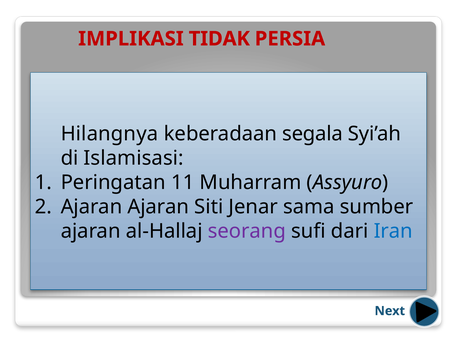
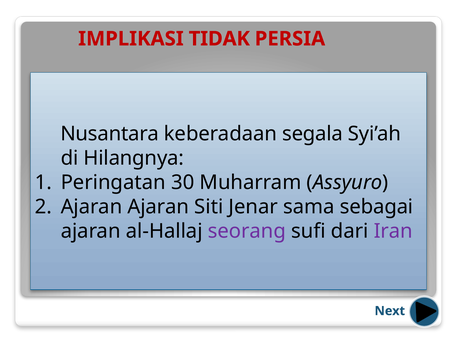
Hilangnya: Hilangnya -> Nusantara (110, 134)
Islamisasi: Islamisasi -> Hilangnya (134, 158)
11: 11 -> 30 (183, 182)
sumber: sumber -> sebagai (377, 207)
Iran colour: blue -> purple (393, 231)
